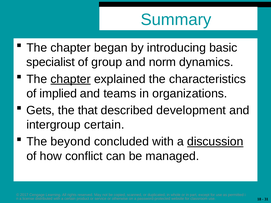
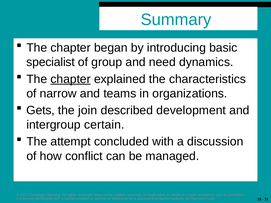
norm: norm -> need (162, 62)
implied: implied -> narrow (58, 94)
that: that -> join (88, 110)
beyond: beyond -> attempt (71, 142)
discussion underline: present -> none (215, 142)
